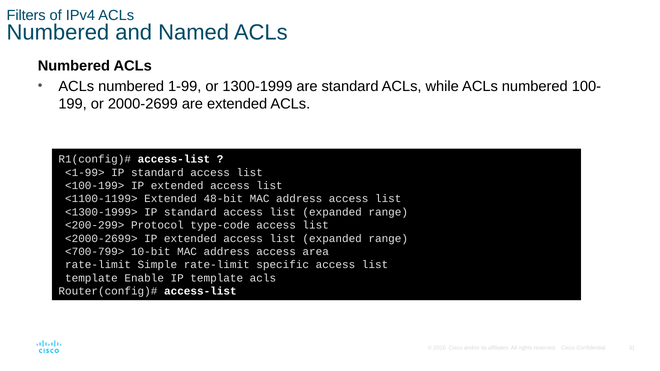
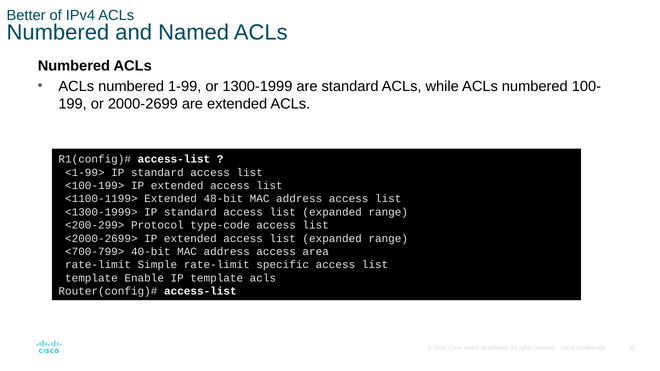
Filters: Filters -> Better (26, 15)
10-bit: 10-bit -> 40-bit (151, 252)
